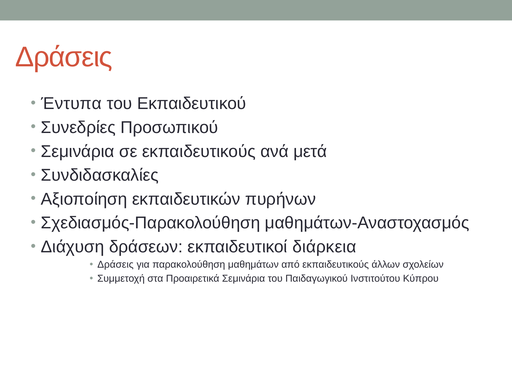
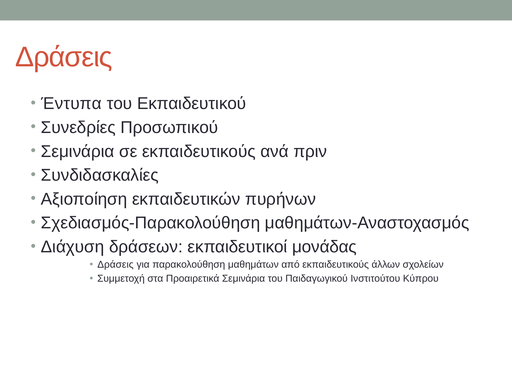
μετά: μετά -> πριν (310, 151)
διάρκεια: διάρκεια -> μονάδας (324, 247)
